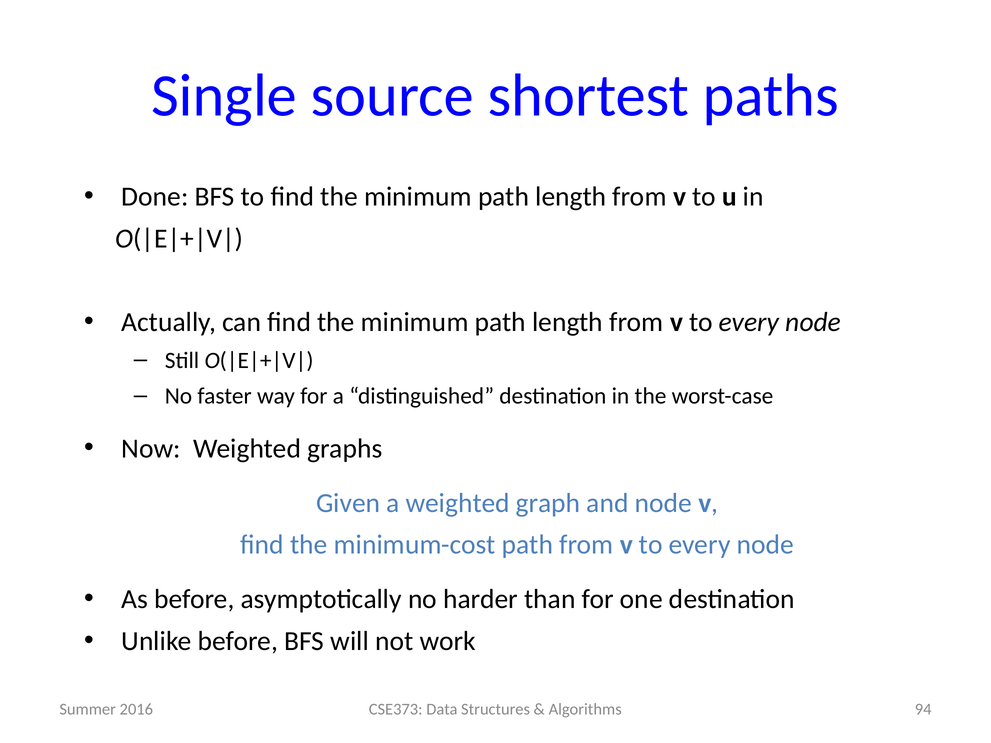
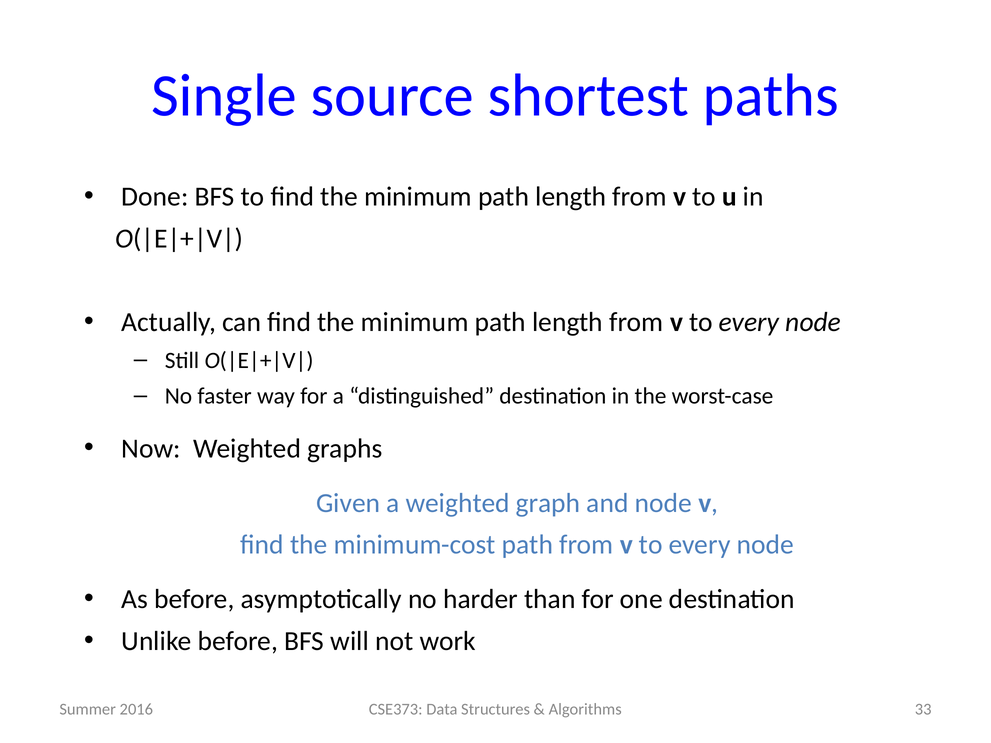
94: 94 -> 33 (923, 710)
